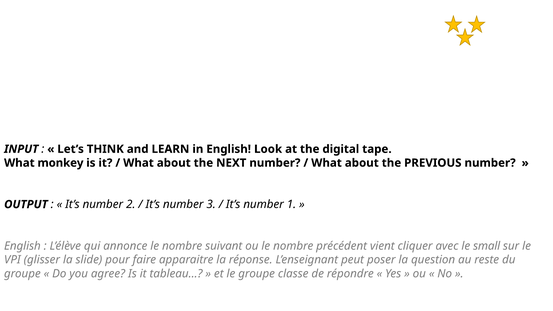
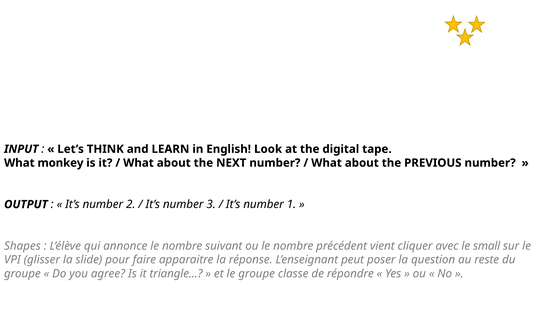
English: English -> Shapes (22, 246)
tableau: tableau -> triangle (176, 274)
